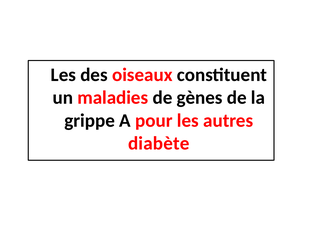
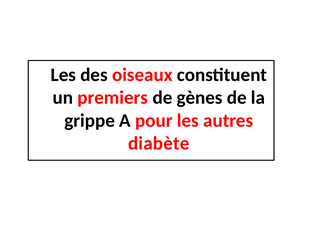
maladies: maladies -> premiers (113, 98)
